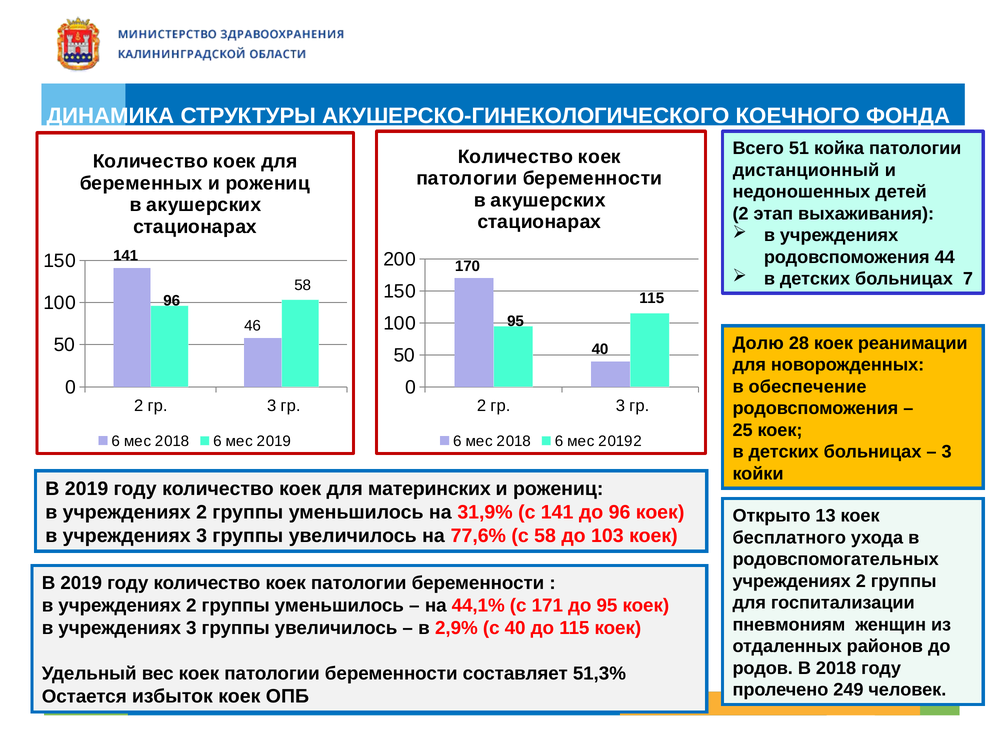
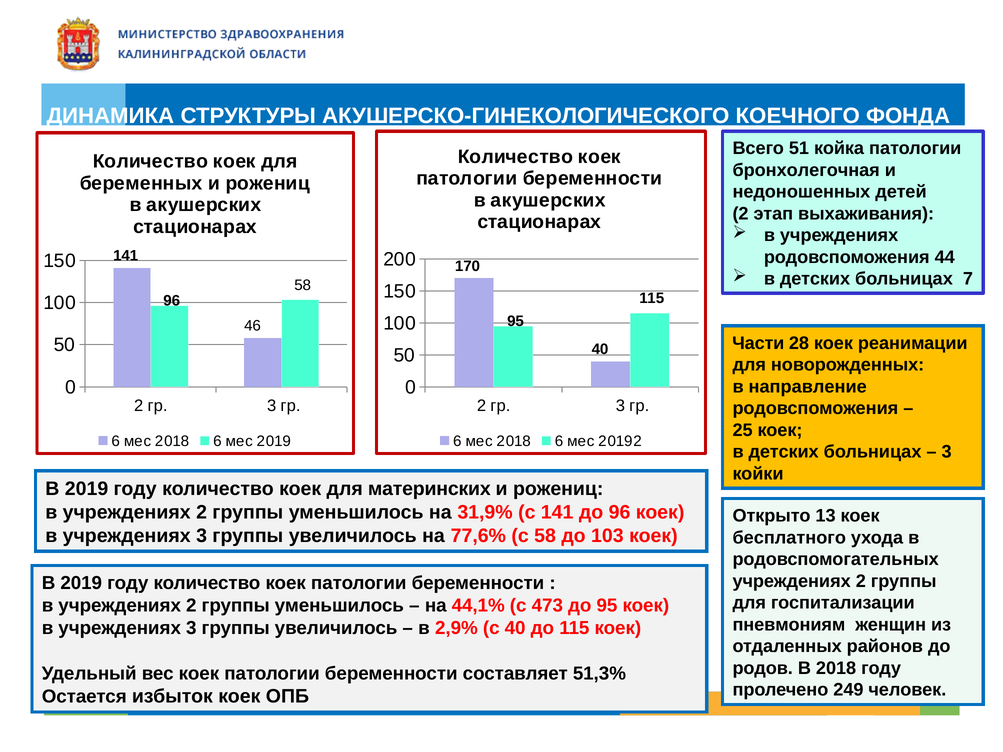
дистанционный: дистанционный -> бронхолегочная (806, 170)
Долю: Долю -> Части (758, 343)
обеспечение: обеспечение -> направление (808, 387)
171: 171 -> 473 (547, 606)
